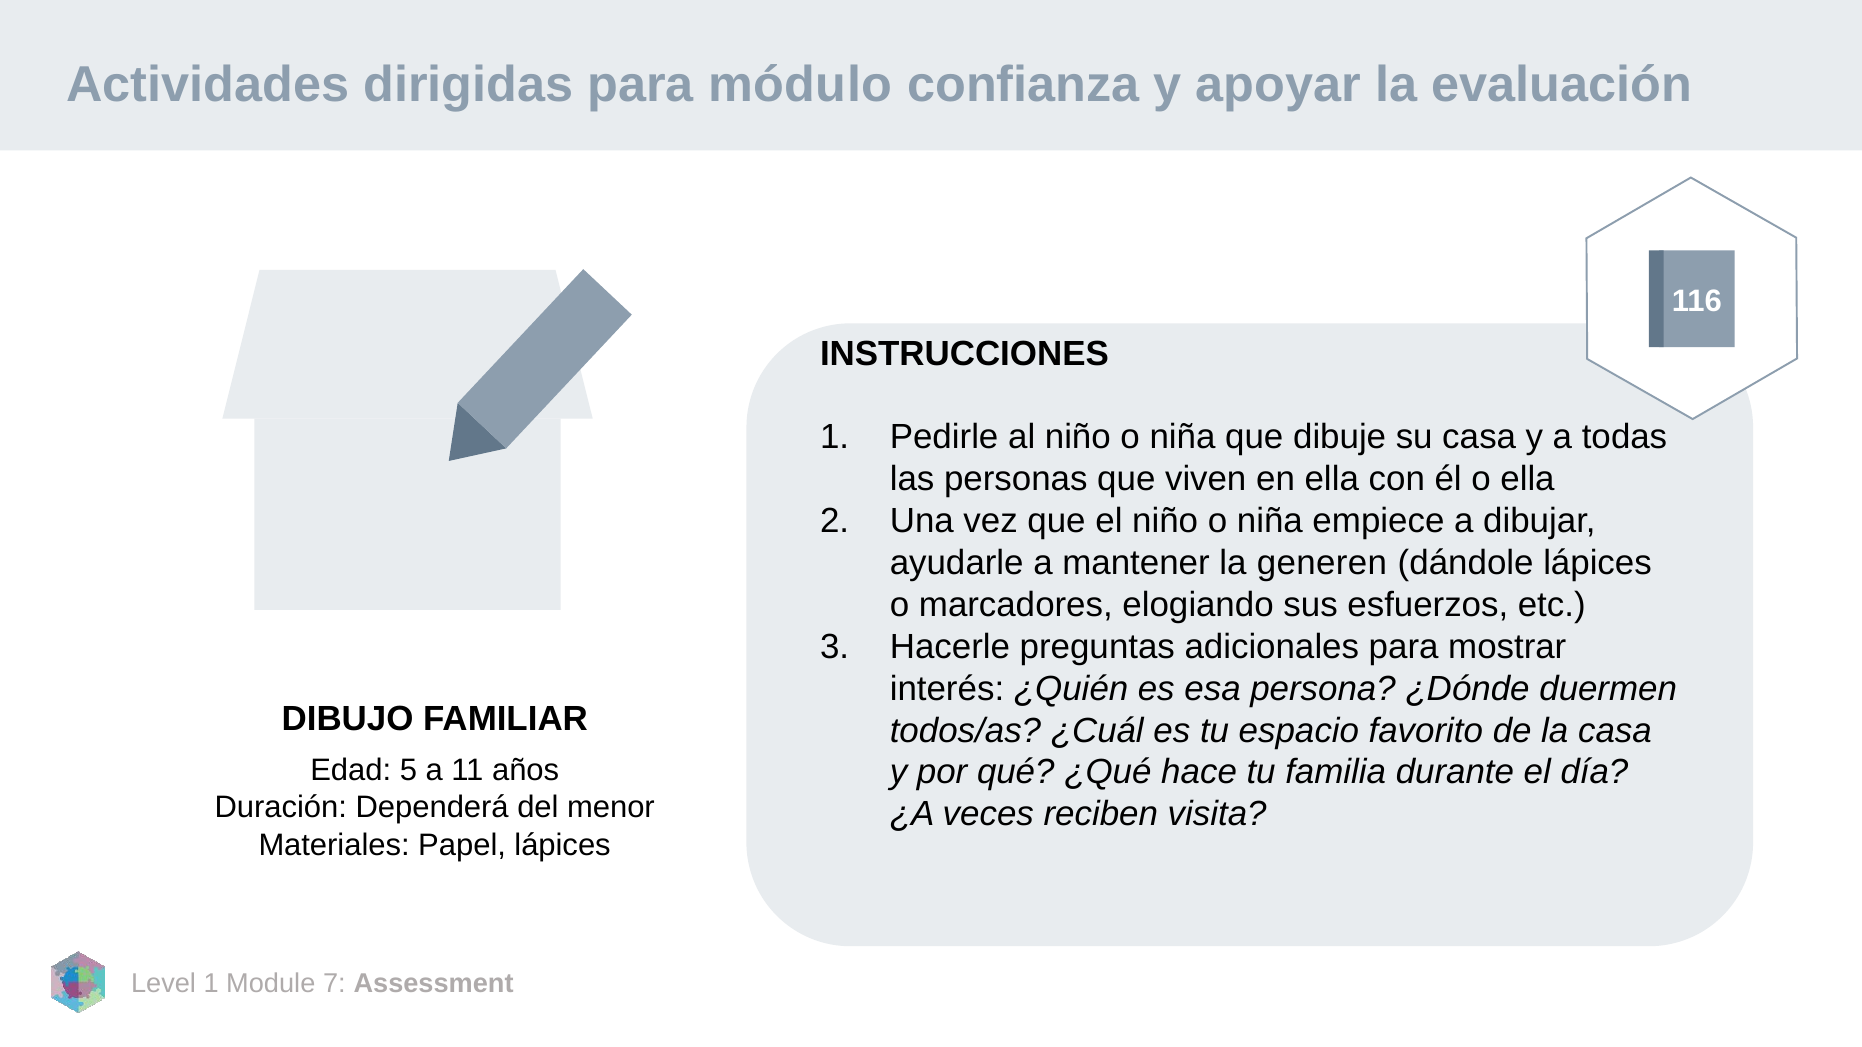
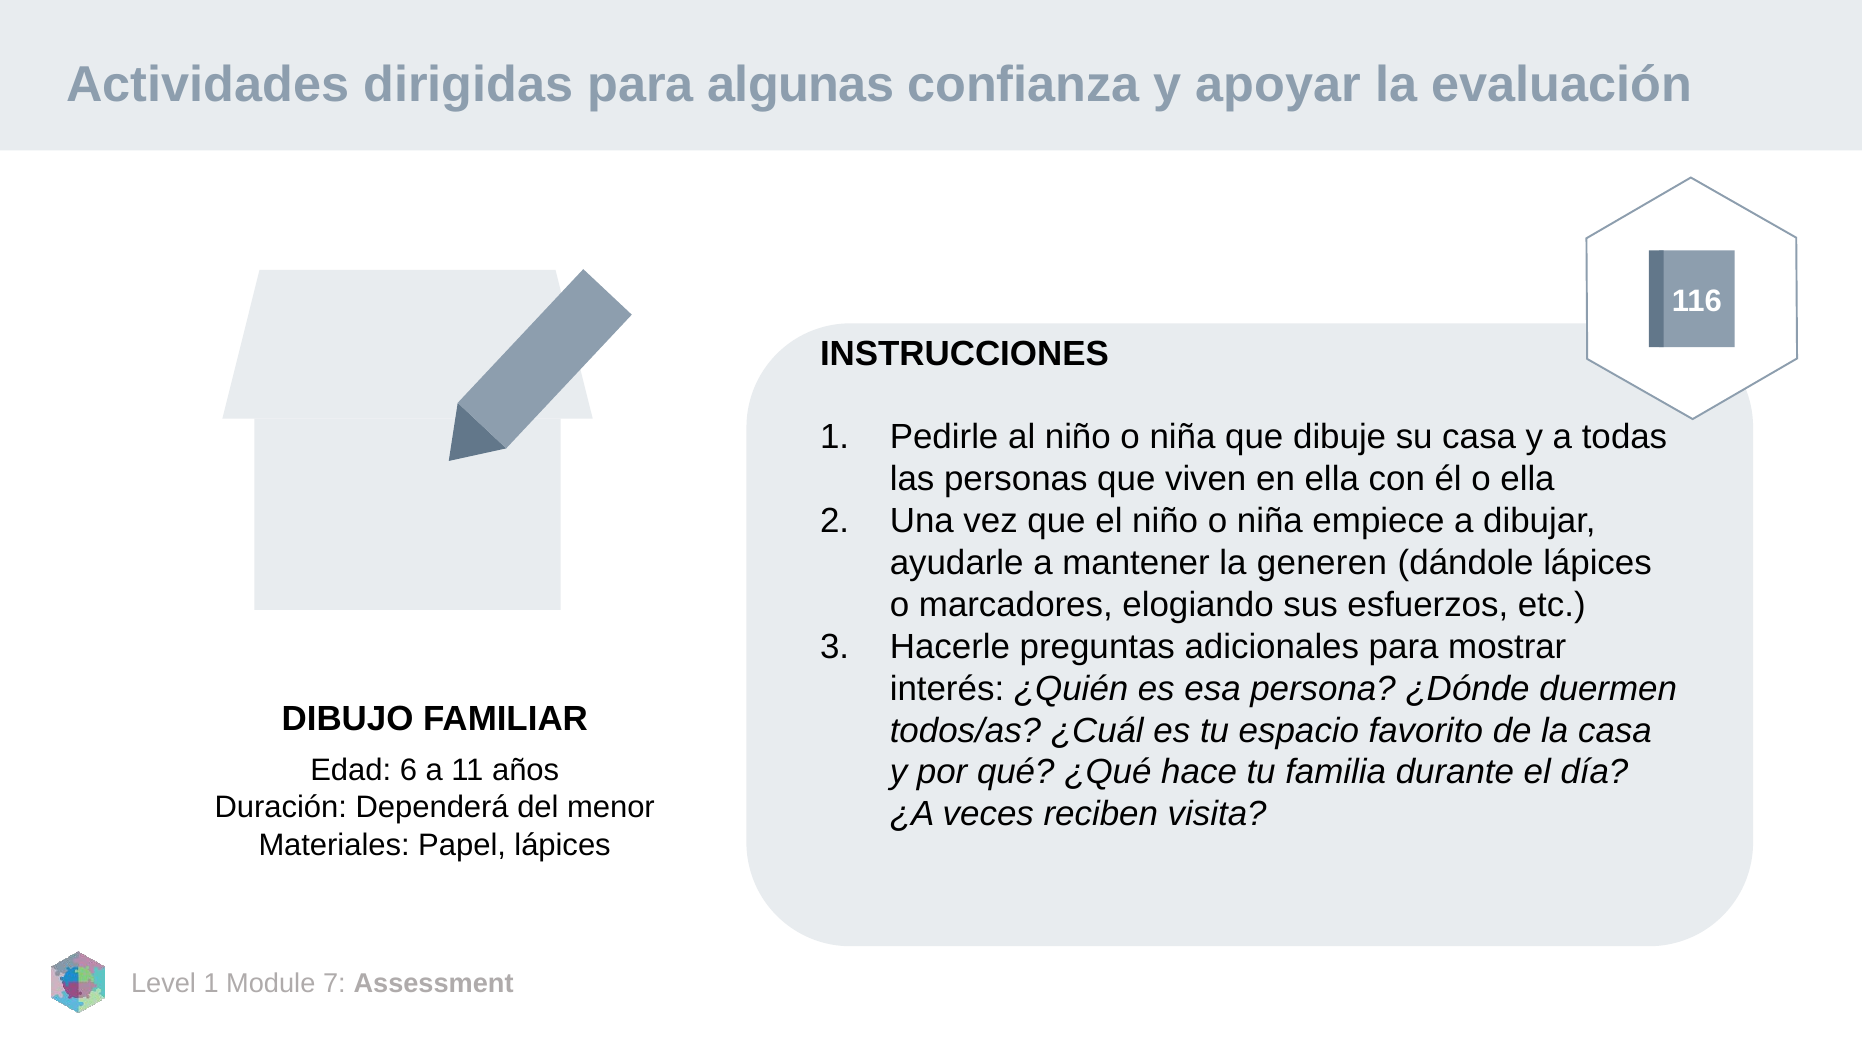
módulo: módulo -> algunas (801, 84)
5: 5 -> 6 (408, 771)
